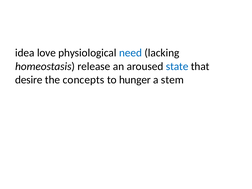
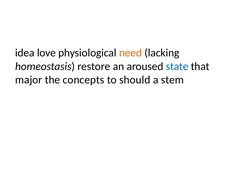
need colour: blue -> orange (131, 53)
release: release -> restore (94, 66)
desire: desire -> major (29, 80)
hunger: hunger -> should (135, 80)
